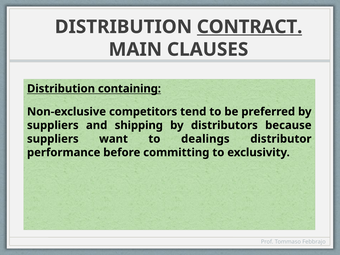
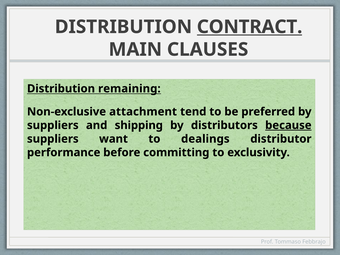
containing: containing -> remaining (129, 89)
competitors: competitors -> attachment (143, 112)
because underline: none -> present (288, 125)
